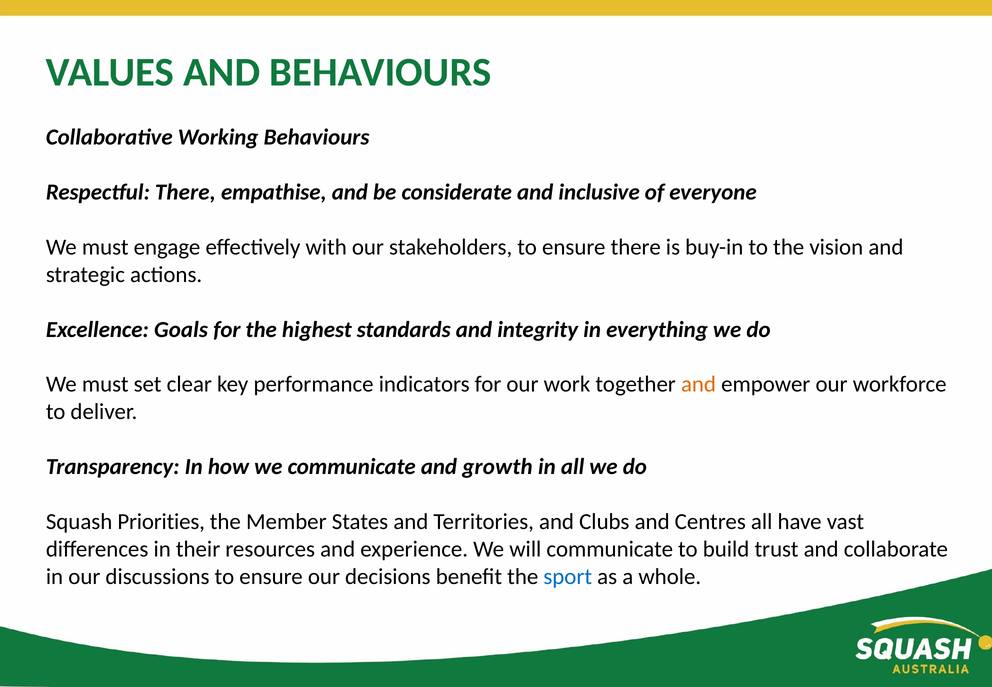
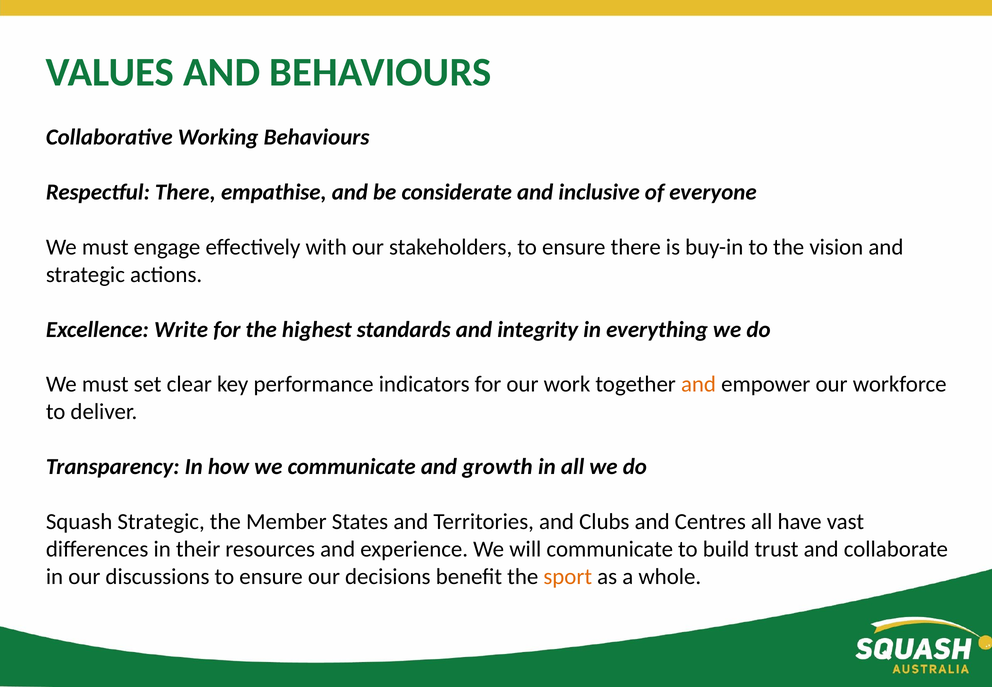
Goals: Goals -> Write (181, 329)
Squash Priorities: Priorities -> Strategic (161, 522)
sport colour: blue -> orange (568, 577)
